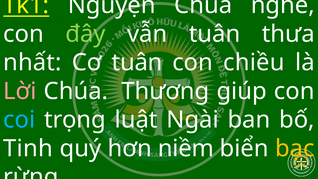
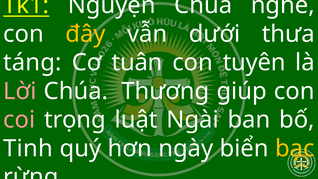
đây colour: light green -> yellow (85, 34)
vẫn tuân: tuân -> dưới (215, 34)
nhất: nhất -> táng (32, 62)
chiều: chiều -> tuyên (254, 62)
coi colour: light blue -> pink (19, 120)
niềm: niềm -> ngày (186, 148)
